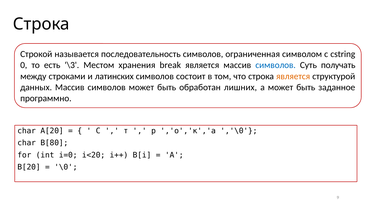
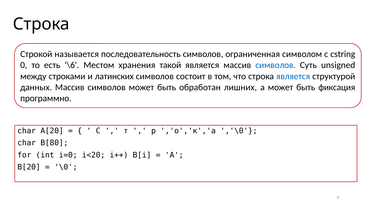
\3: \3 -> \6 (72, 65)
break: break -> такой (170, 65)
получать: получать -> unsigned (338, 65)
является colour: orange -> blue (293, 76)
заданное: заданное -> фиксация (337, 87)
